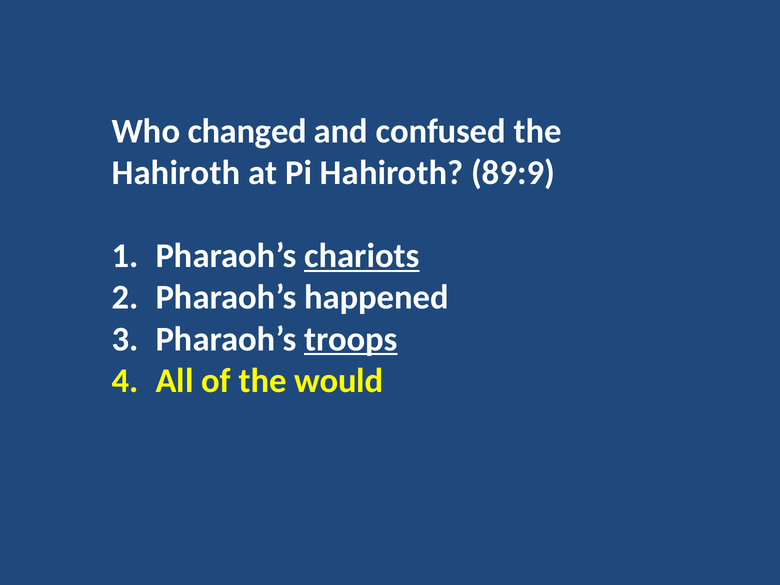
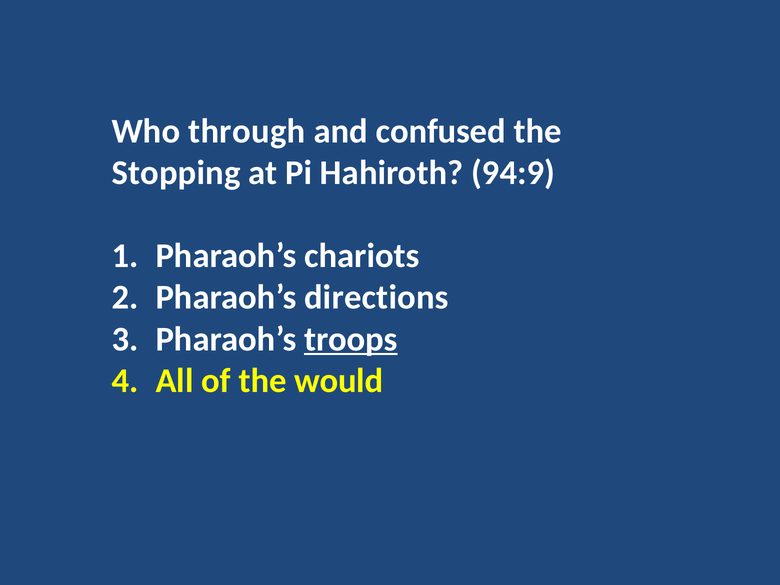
changed: changed -> through (247, 131)
Hahiroth: Hahiroth -> Stopping (176, 173)
89:9: 89:9 -> 94:9 (513, 173)
chariots underline: present -> none (362, 256)
happened: happened -> directions (376, 298)
